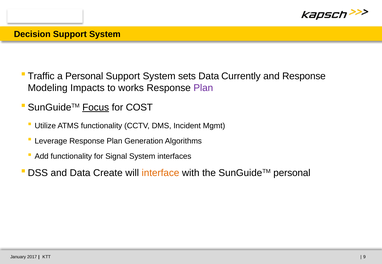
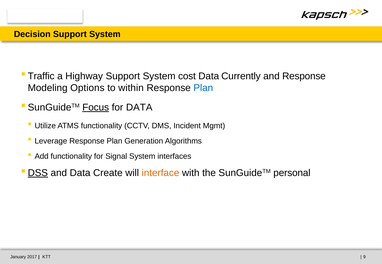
a Personal: Personal -> Highway (84, 76)
sets: sets -> cost (187, 76)
Impacts: Impacts -> Options (87, 88)
works: works -> within (131, 88)
Plan colour: purple -> blue (203, 88)
for COST: COST -> DATA (139, 107)
DSS underline: none -> present (38, 173)
